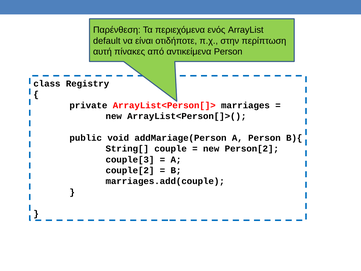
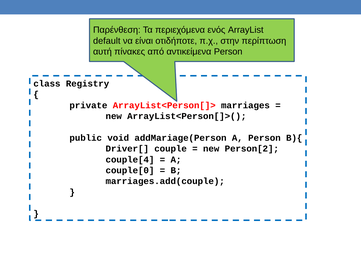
String[: String[ -> Driver[ (127, 149)
couple[3: couple[3 -> couple[4 (130, 159)
couple[2: couple[2 -> couple[0 (130, 170)
